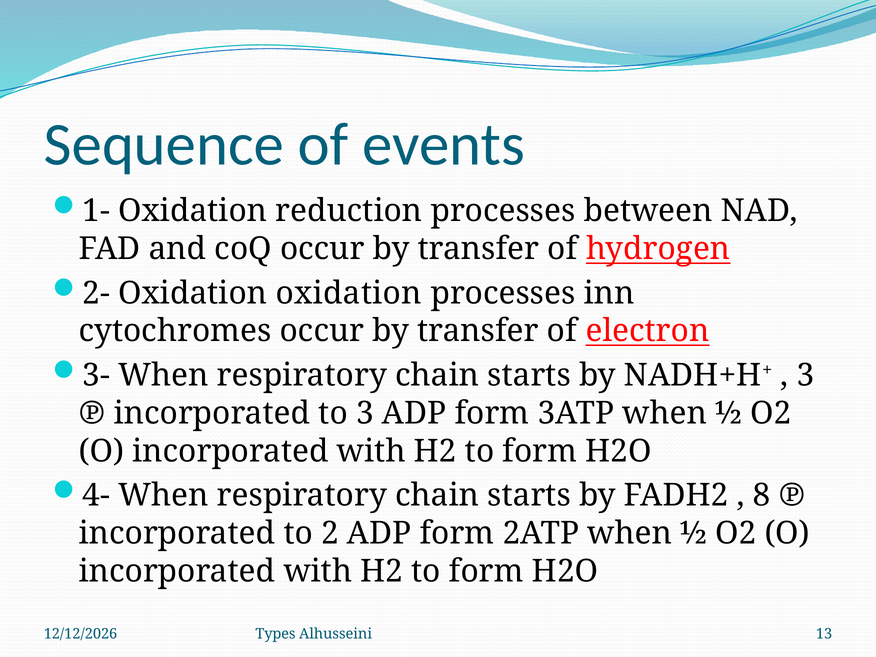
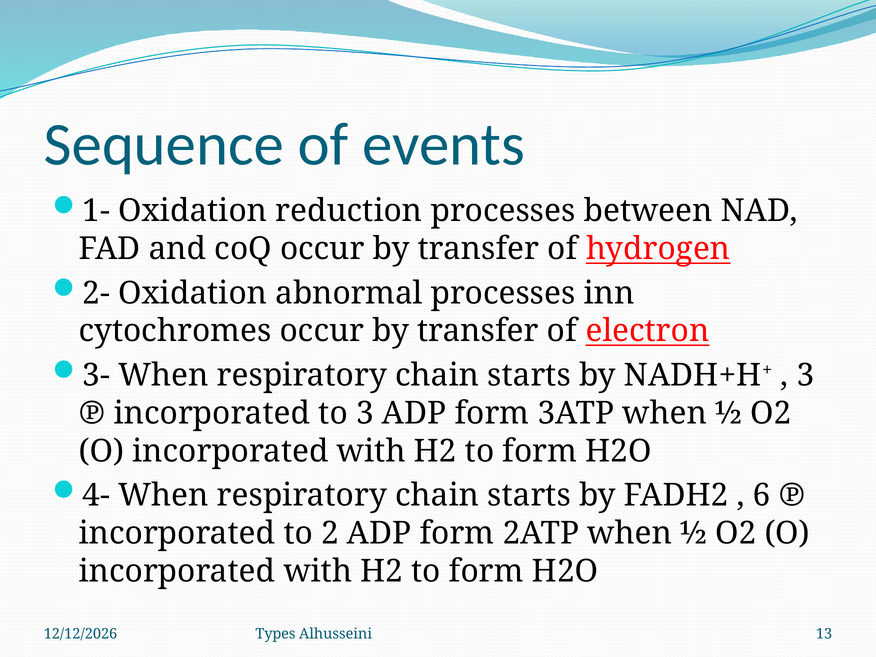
Oxidation oxidation: oxidation -> abnormal (349, 293)
8: 8 -> 6 (762, 495)
